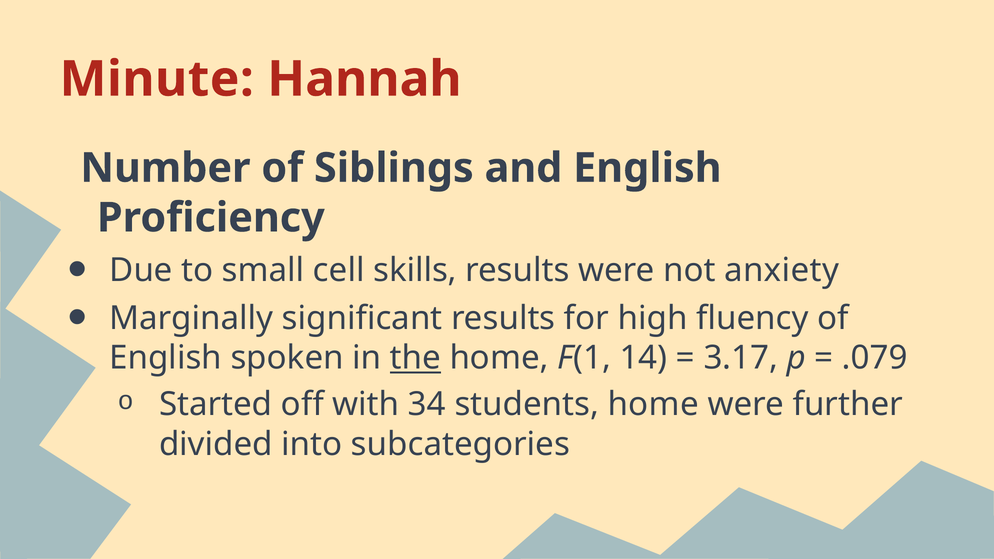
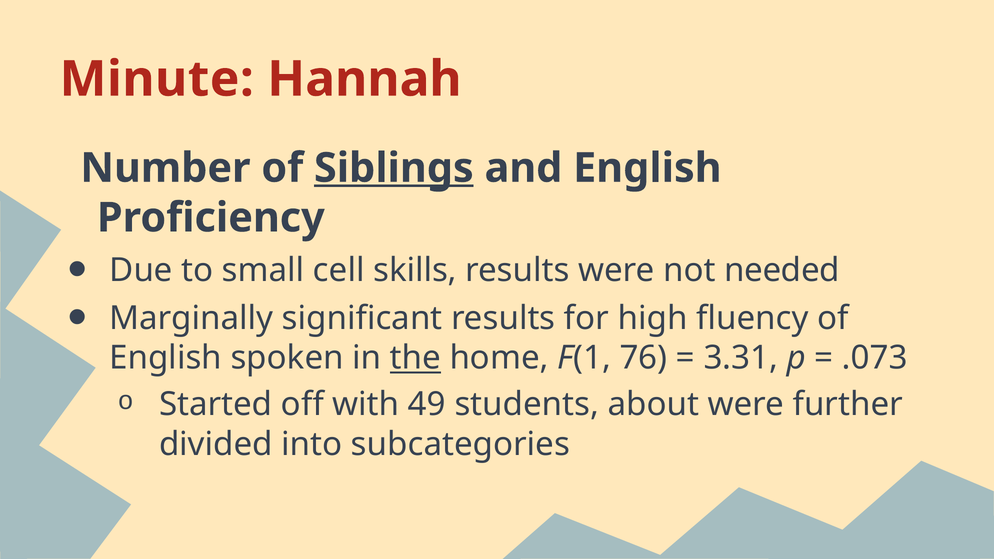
Siblings underline: none -> present (394, 168)
anxiety: anxiety -> needed (782, 270)
14: 14 -> 76 (643, 358)
3.17: 3.17 -> 3.31 (741, 358)
.079: .079 -> .073 (875, 358)
34: 34 -> 49 (427, 405)
students home: home -> about (653, 405)
